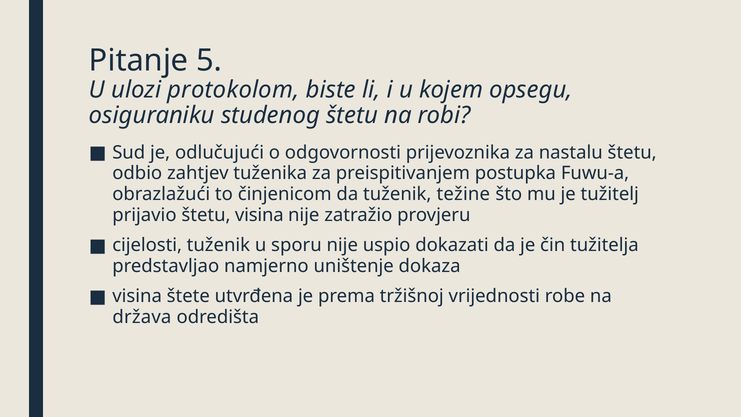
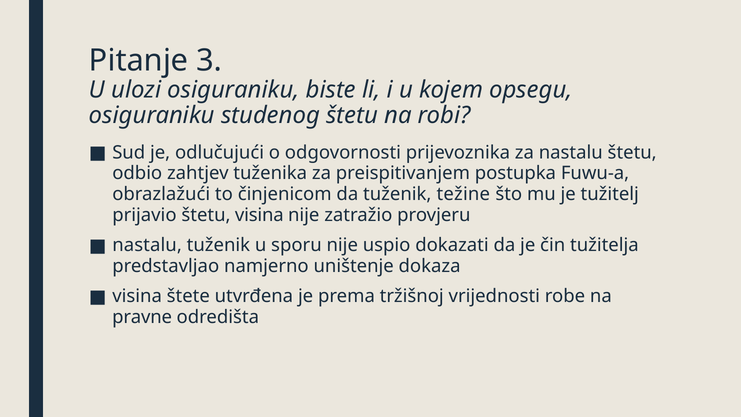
5: 5 -> 3 (209, 61)
ulozi protokolom: protokolom -> osiguraniku (234, 90)
cijelosti: cijelosti -> nastalu (147, 245)
država: država -> pravne (142, 317)
